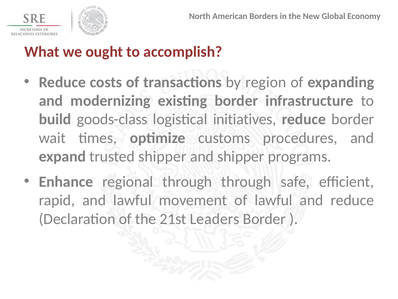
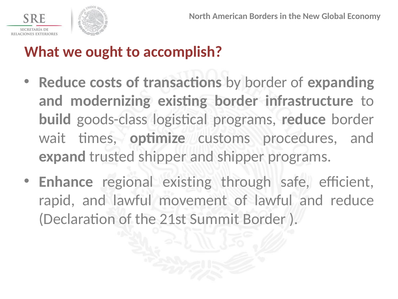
by region: region -> border (266, 82)
logistical initiatives: initiatives -> programs (245, 119)
regional through: through -> existing (187, 181)
Leaders: Leaders -> Summit (215, 219)
